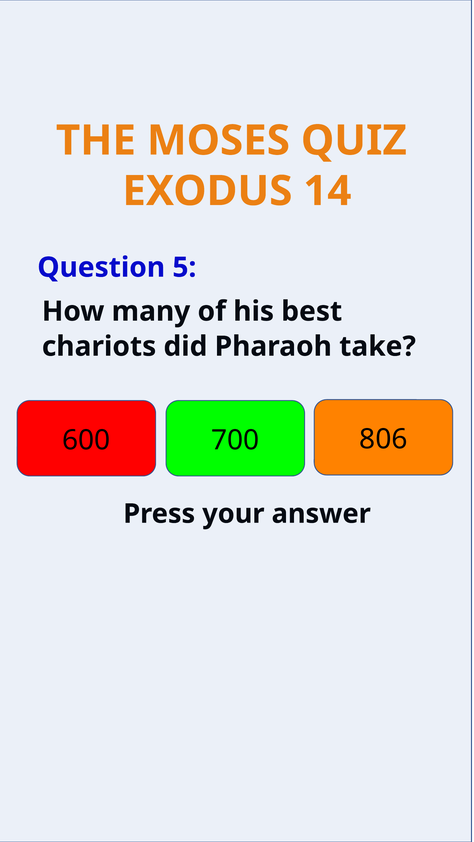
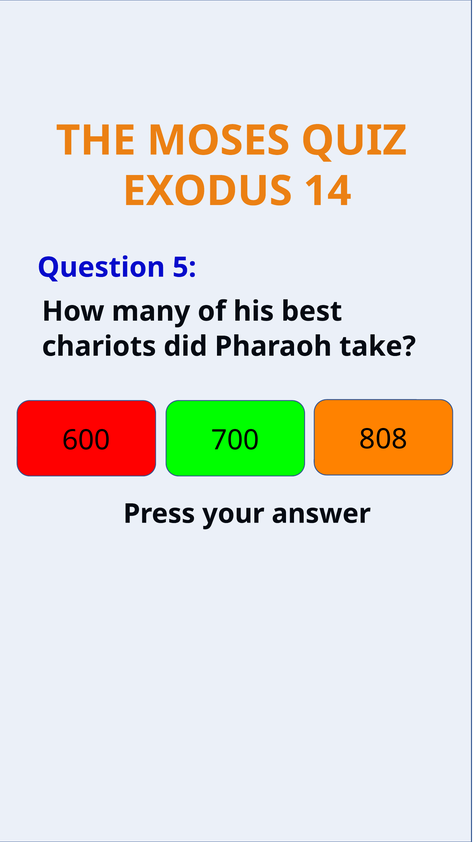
806: 806 -> 808 (383, 440)
